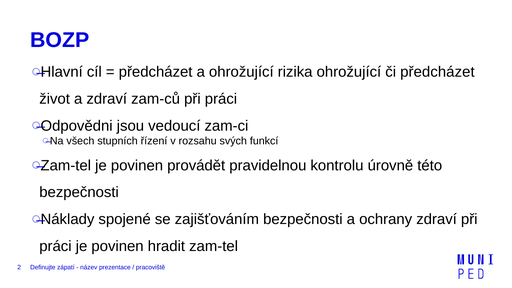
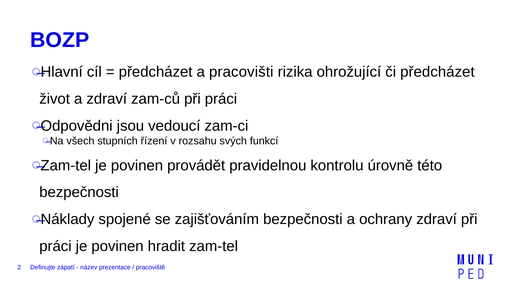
a ohrožující: ohrožující -> pracovišti (241, 72)
